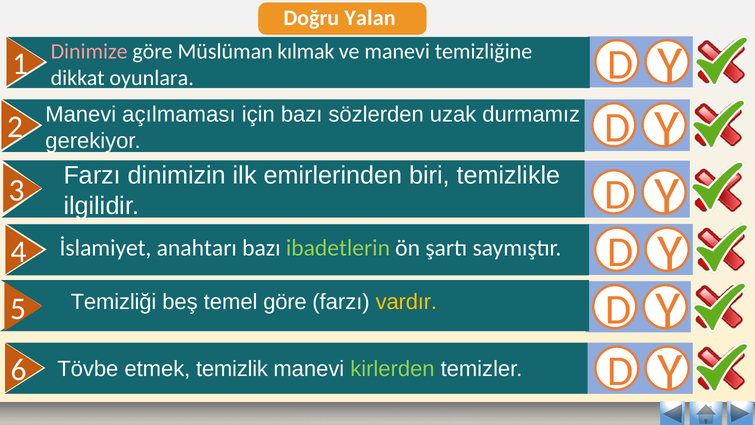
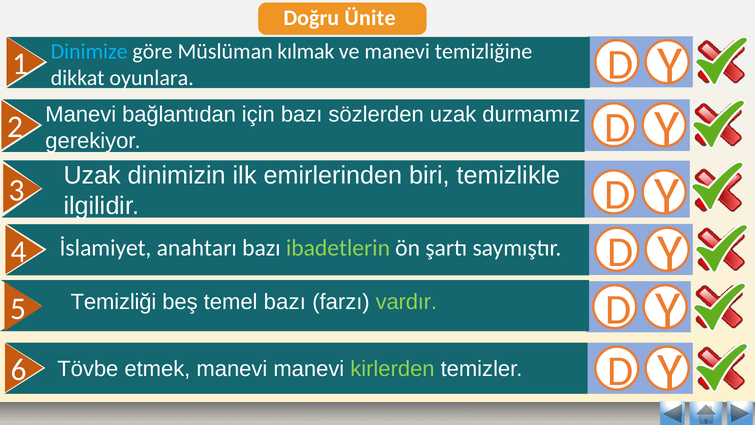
Yalan: Yalan -> Ünite (370, 18)
Dinimize colour: pink -> light blue (89, 52)
açılmaması: açılmaması -> bağlantıdan (179, 114)
Farzı: Farzı -> Uzak (92, 175)
temel göre: göre -> bazı (285, 302)
vardır colour: yellow -> light green (406, 302)
etmek temizlik: temizlik -> manevi (232, 369)
